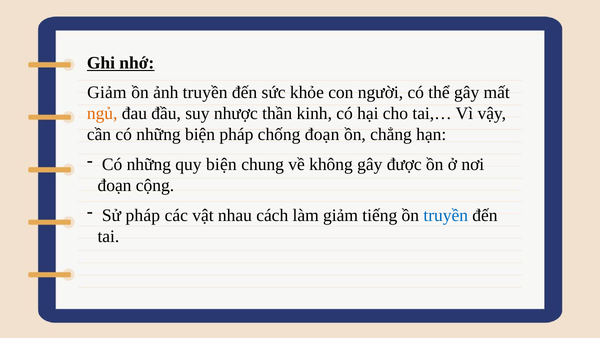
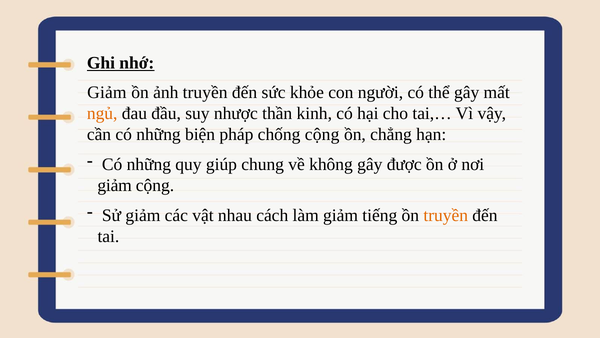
chống đoạn: đoạn -> cộng (322, 134)
quy biện: biện -> giúp (221, 164)
đoạn: đoạn -> giảm (115, 185)
Sử pháp: pháp -> giảm (143, 215)
truyền colour: blue -> orange (446, 215)
